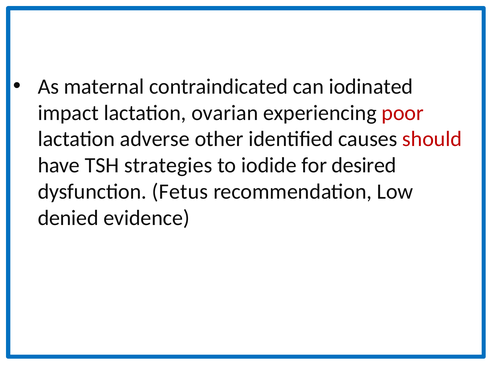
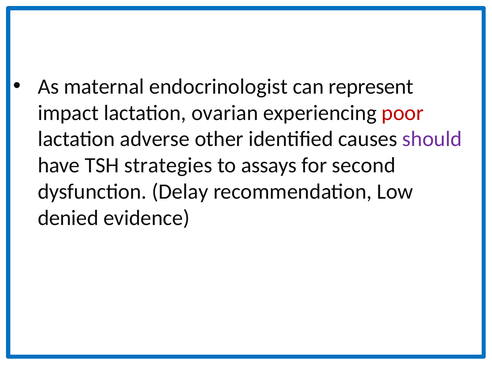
contraindicated: contraindicated -> endocrinologist (219, 87)
iodinated: iodinated -> represent (371, 87)
should colour: red -> purple (432, 139)
iodide: iodide -> assays (269, 165)
desired: desired -> second (364, 165)
Fetus: Fetus -> Delay (180, 192)
